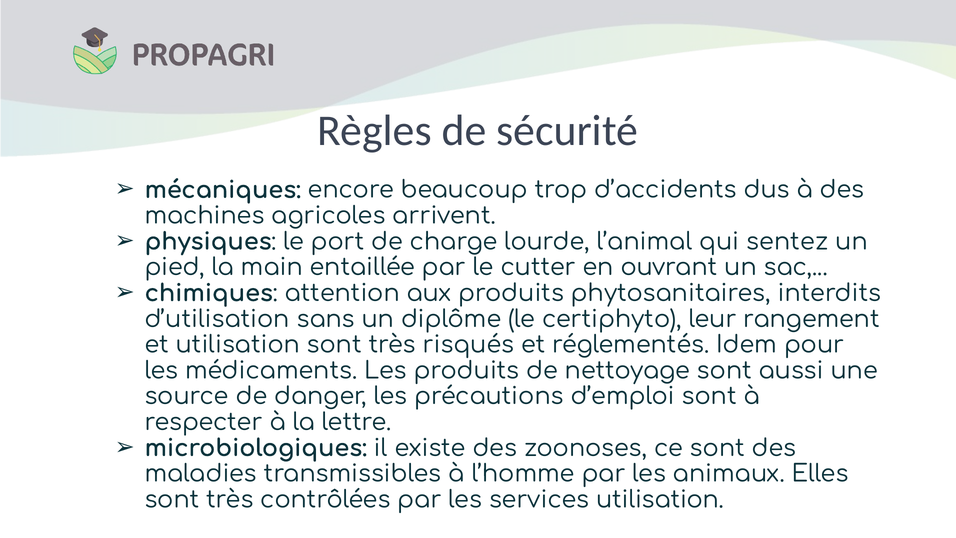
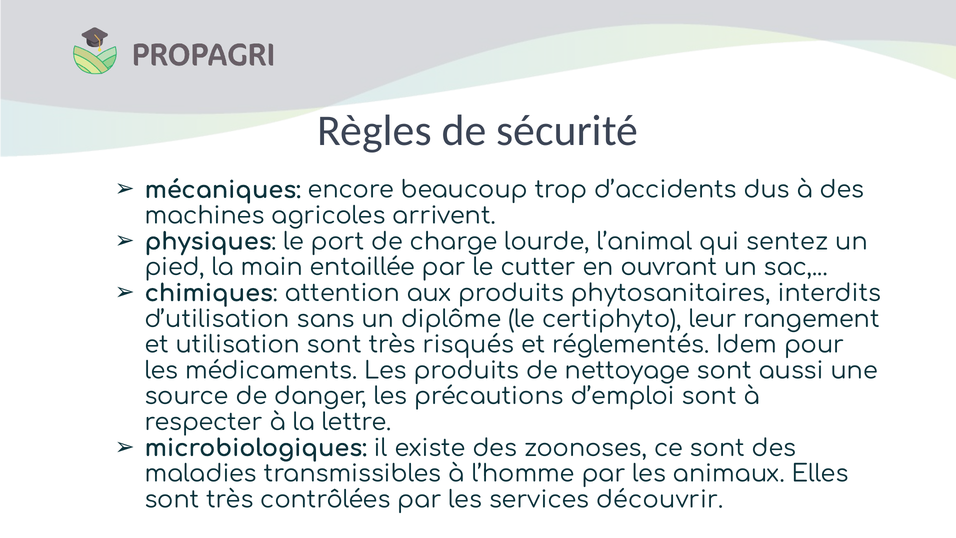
services utilisation: utilisation -> découvrir (660, 500)
